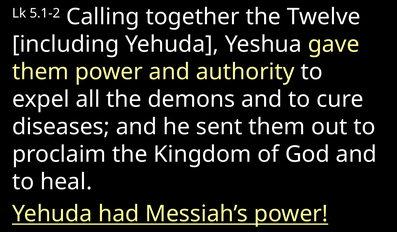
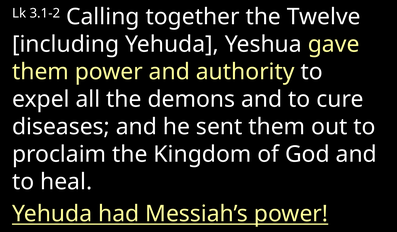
5.1-2: 5.1-2 -> 3.1-2 (45, 13)
